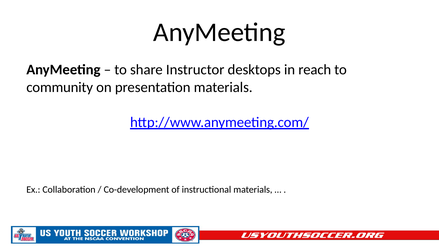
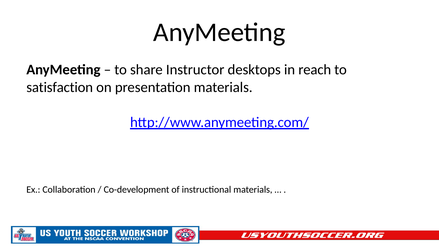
community: community -> satisfaction (60, 87)
